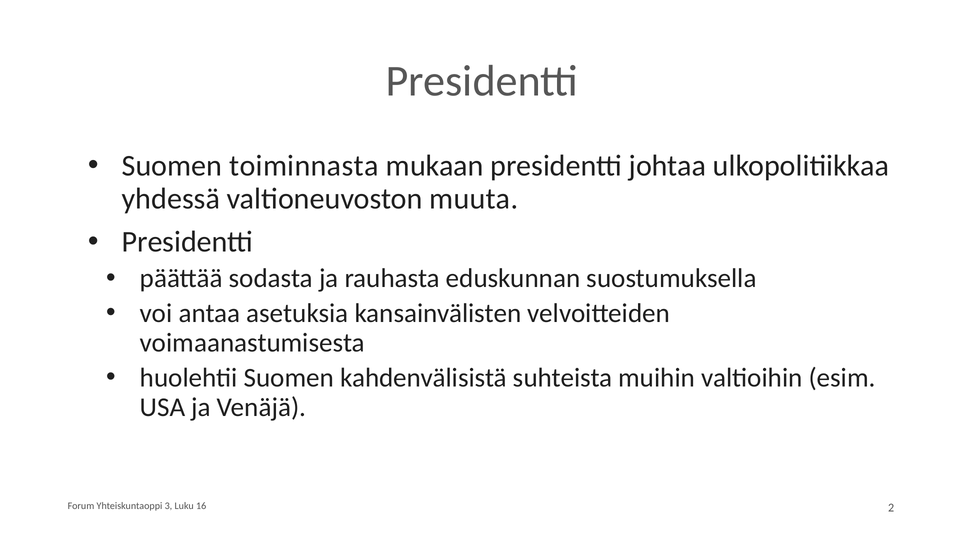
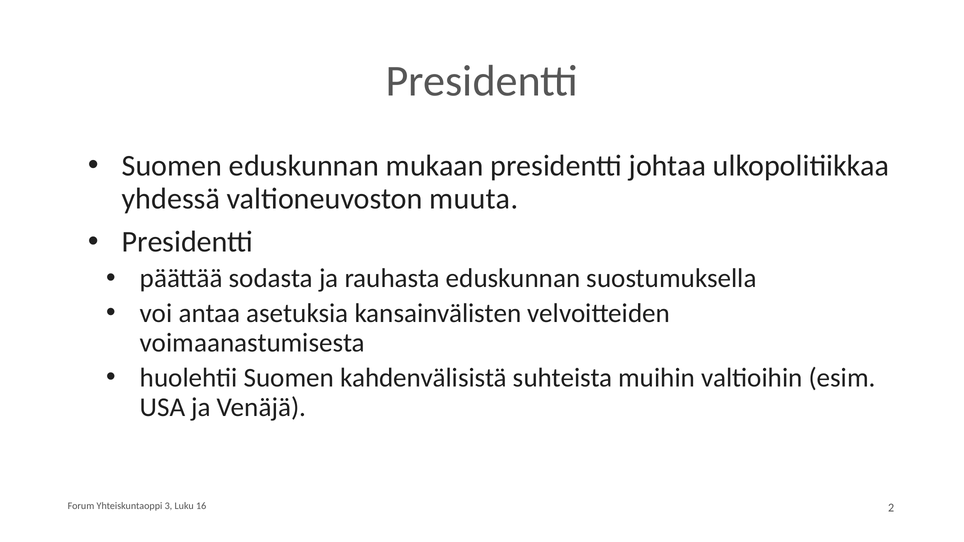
Suomen toiminnasta: toiminnasta -> eduskunnan (304, 166)
